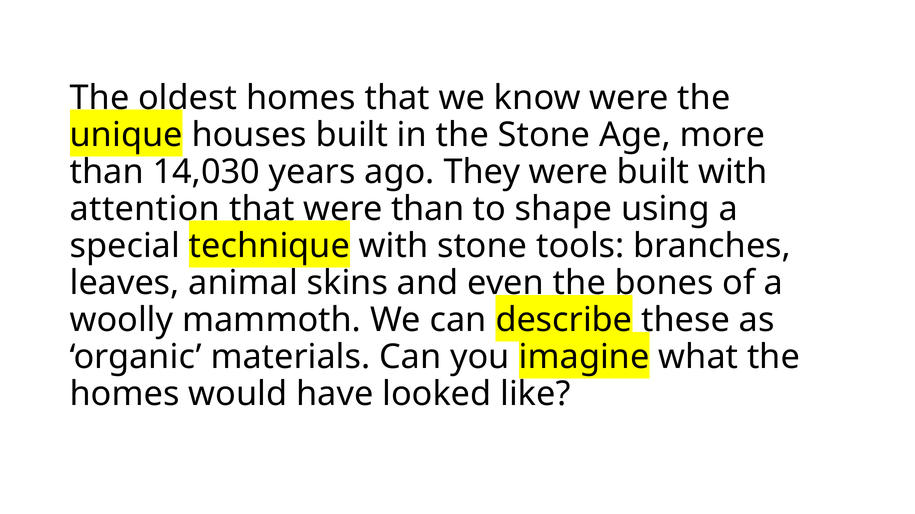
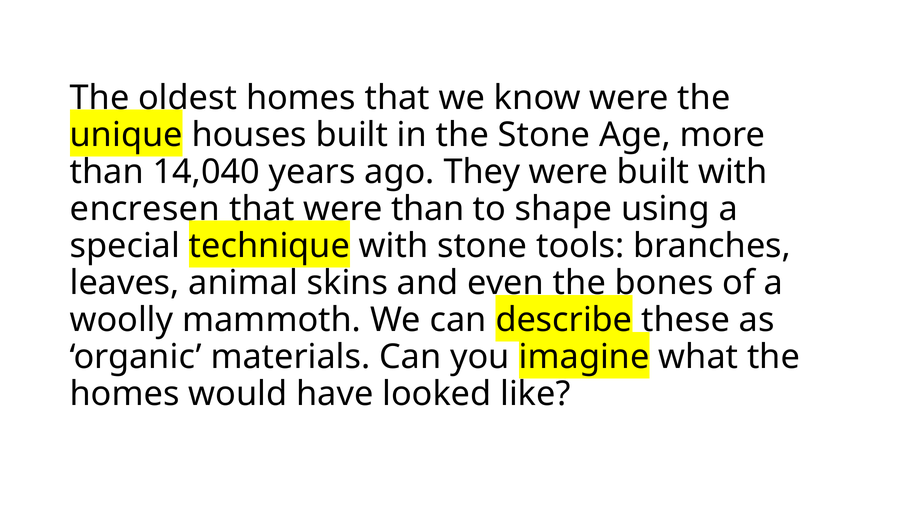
14,030: 14,030 -> 14,040 (206, 172)
attention: attention -> encresen (145, 209)
